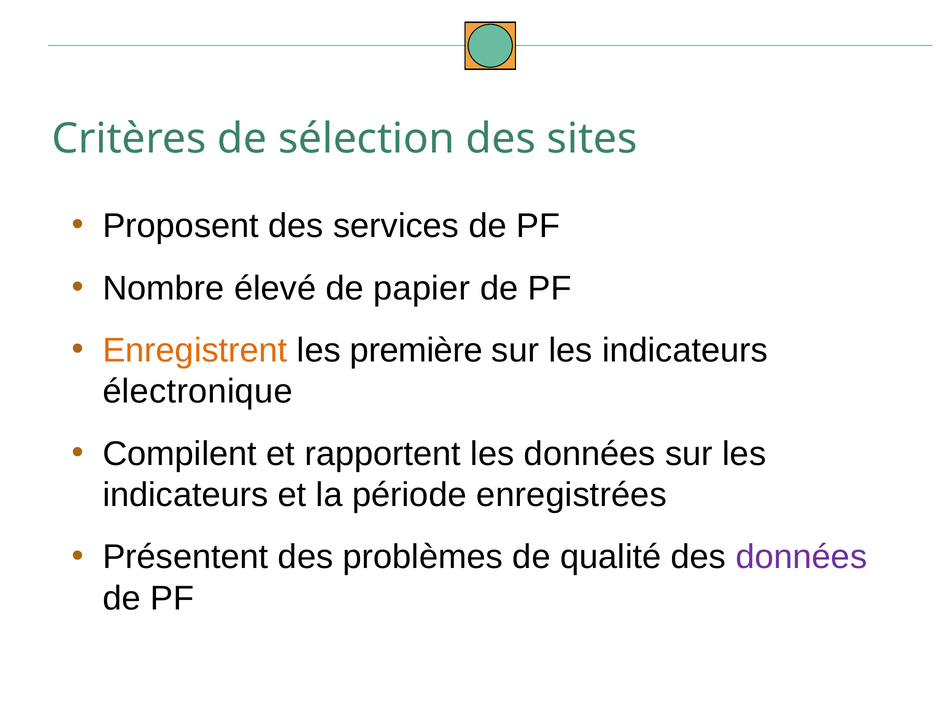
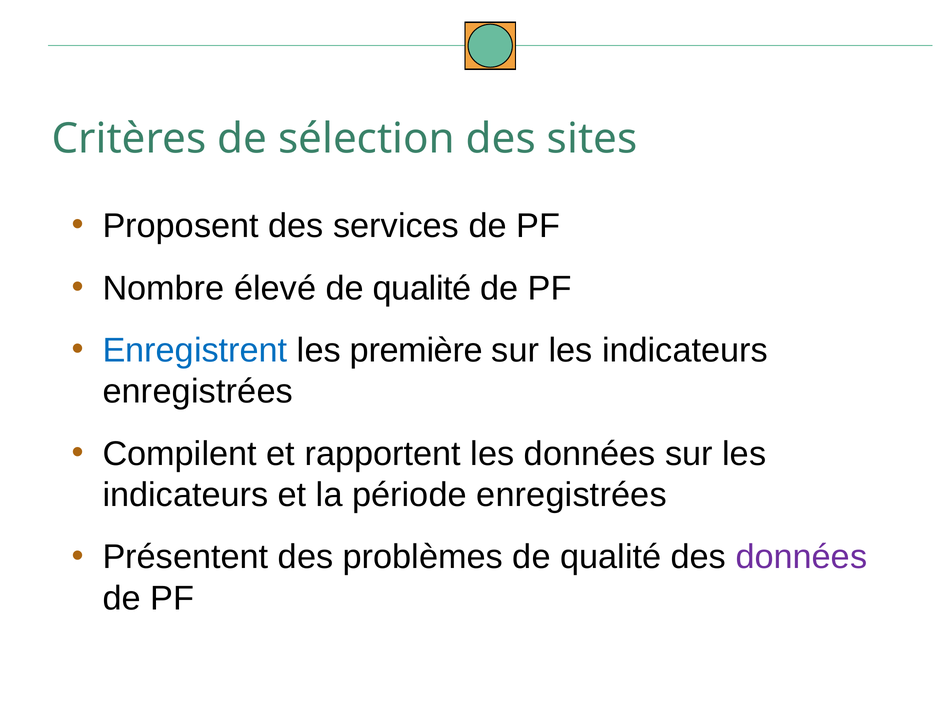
élevé de papier: papier -> qualité (422, 288)
Enregistrent colour: orange -> blue (195, 351)
électronique: électronique -> enregistrées (198, 392)
